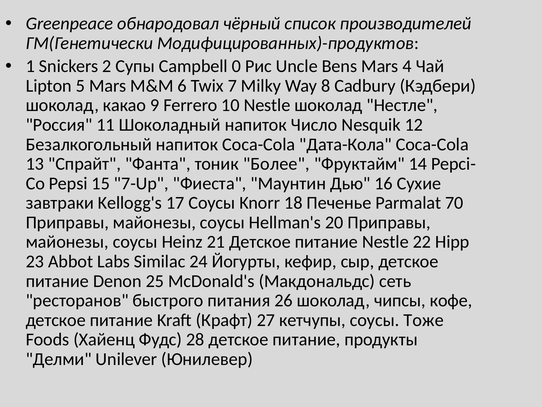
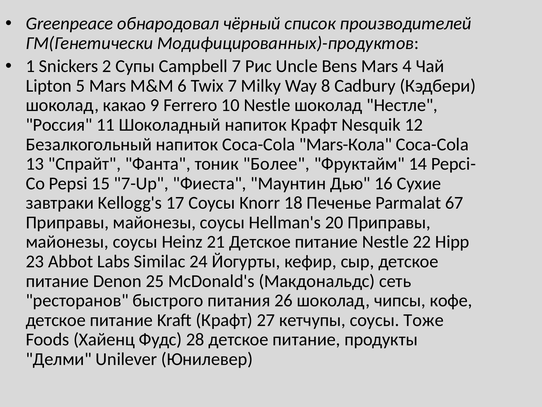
Campbell 0: 0 -> 7 (236, 66)
напиток Число: Число -> Крафт (314, 125)
Дата-Кола: Дата-Кола -> Mars-Кола (346, 144)
70: 70 -> 67 (454, 203)
